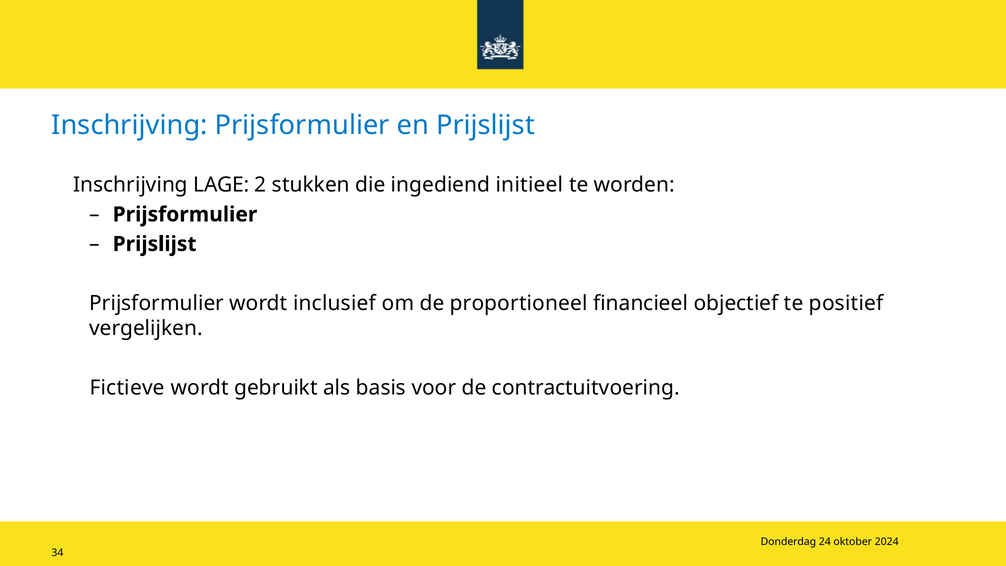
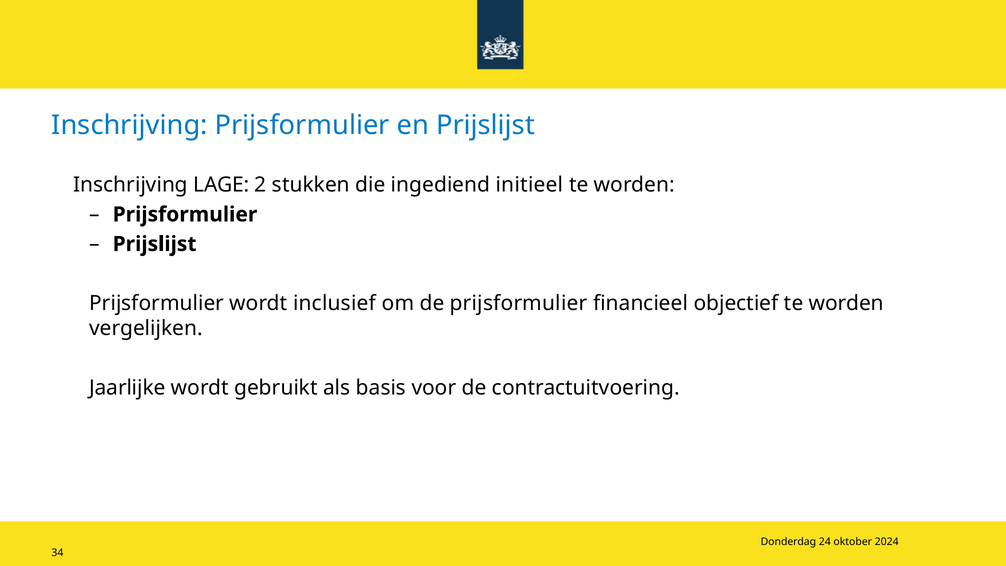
de proportioneel: proportioneel -> prijsformulier (519, 303)
objectief te positief: positief -> worden (846, 303)
Fictieve: Fictieve -> Jaarlijke (127, 388)
